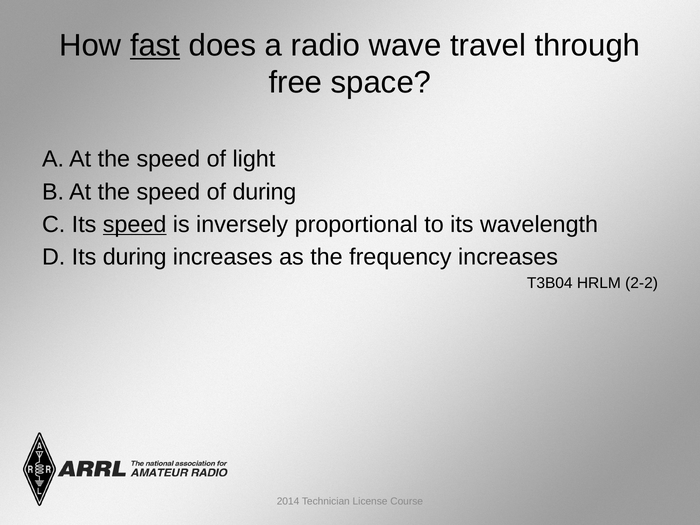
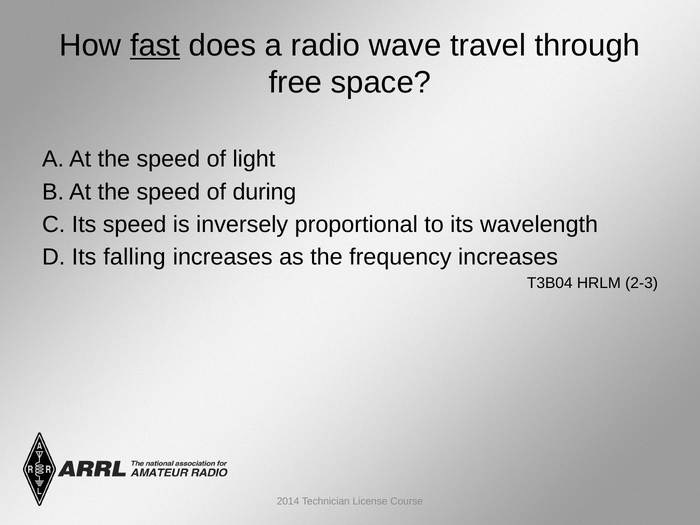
speed underline: present -> none (135, 224)
Its during: during -> falling (134, 257)
2-2: 2-2 -> 2-3 (642, 283)
